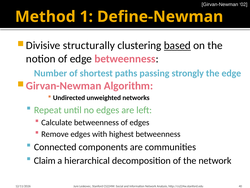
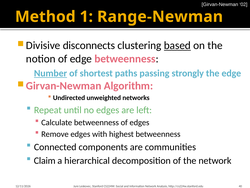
Define-Newman: Define-Newman -> Range-Newman (160, 17)
structurally: structurally -> disconnects (89, 45)
Number underline: none -> present (51, 73)
